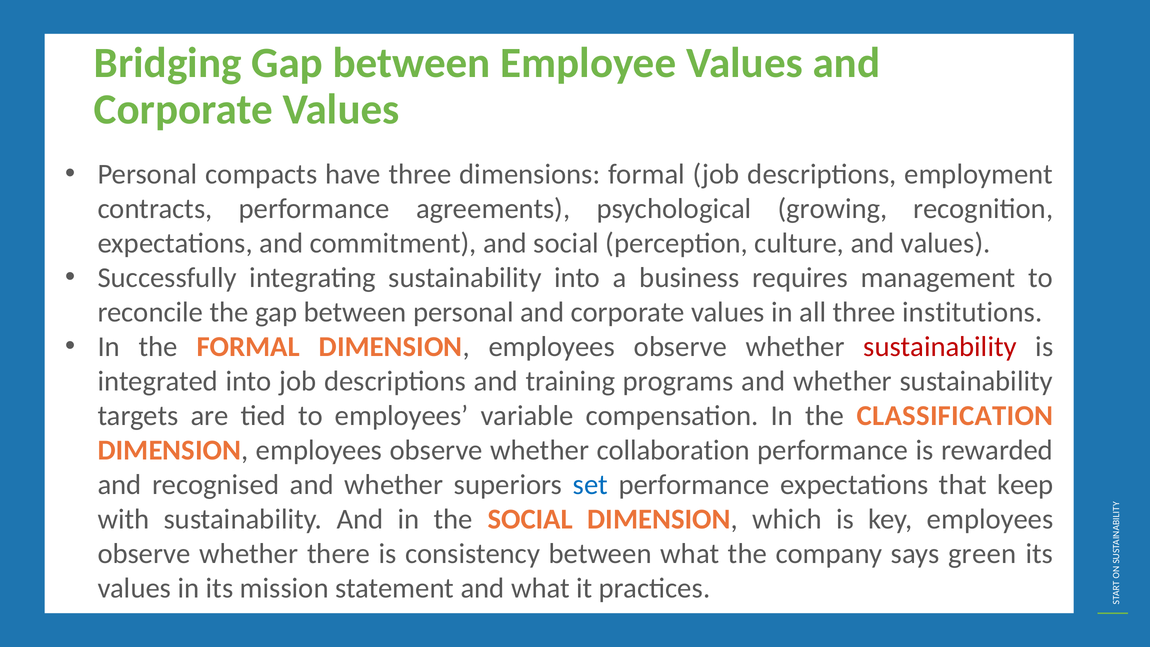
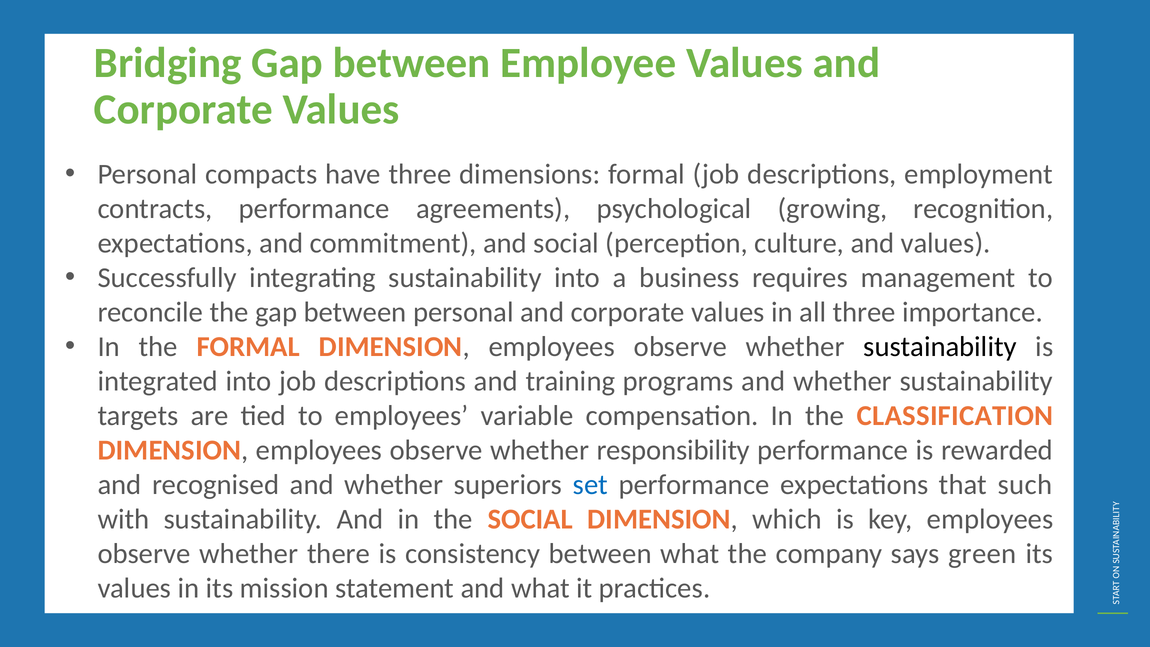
institutions: institutions -> importance (972, 312)
sustainability colour: red -> black (940, 347)
collaboration: collaboration -> responsibility (673, 450)
keep: keep -> such (1025, 485)
